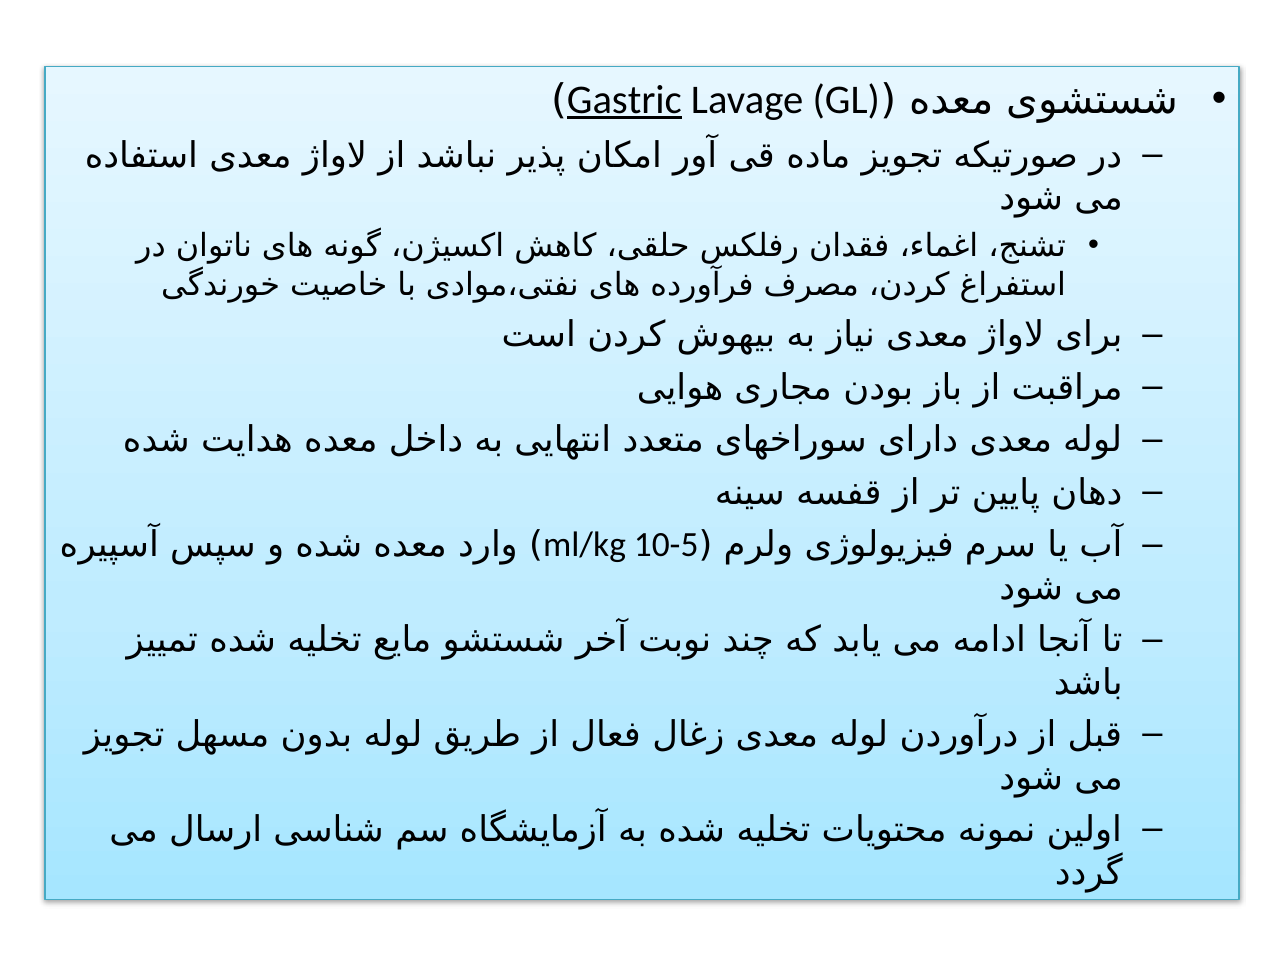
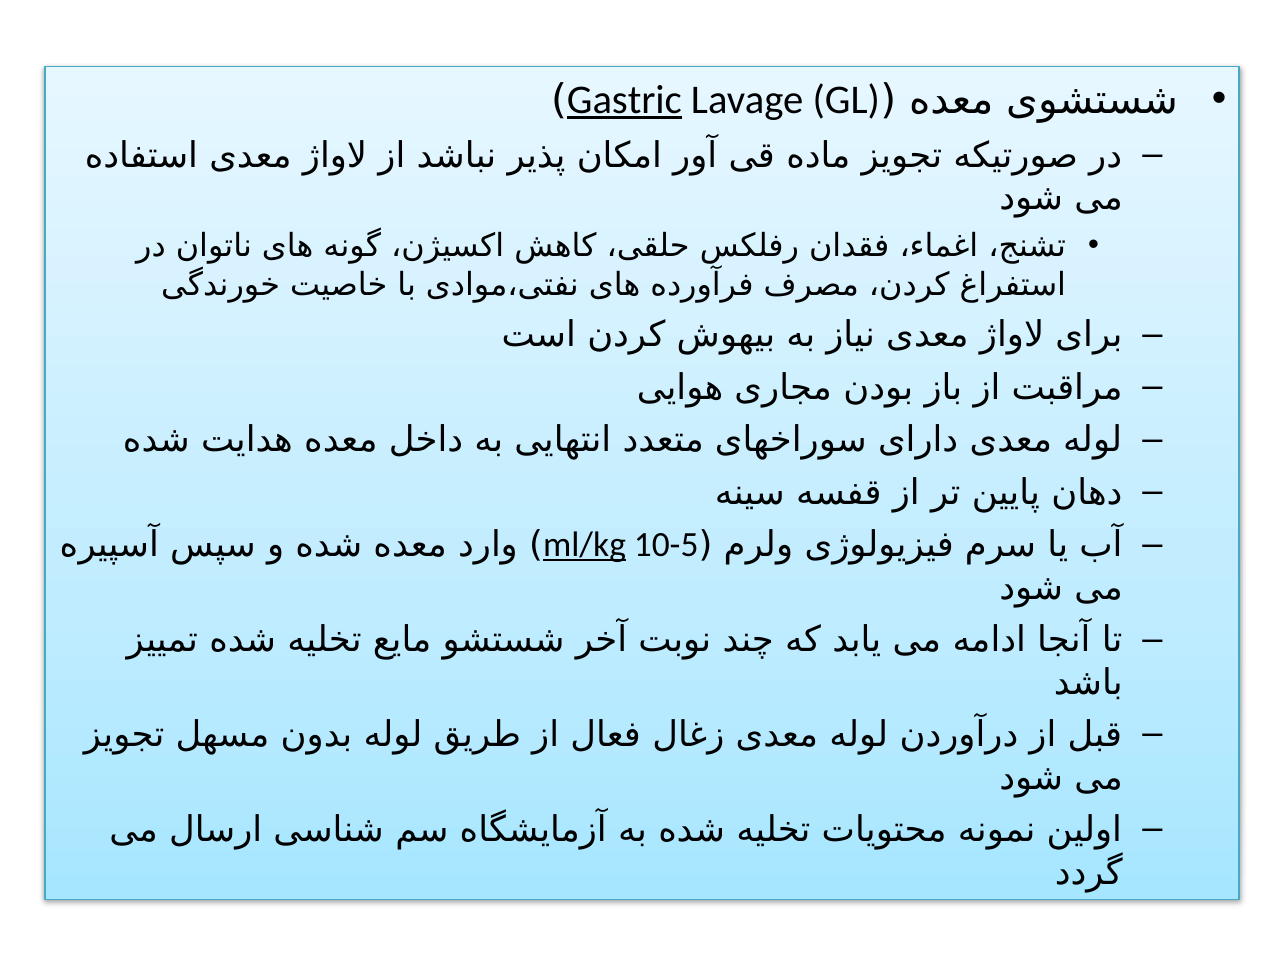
ml/kg underline: none -> present (584, 545)
